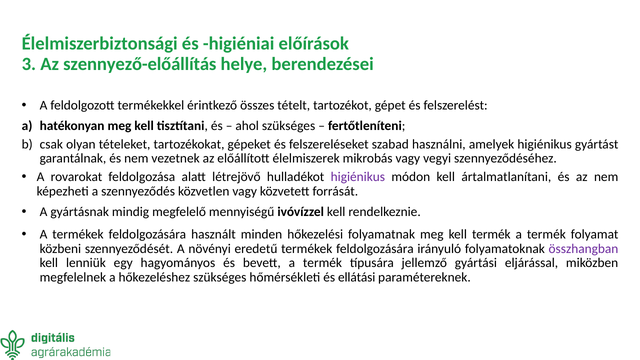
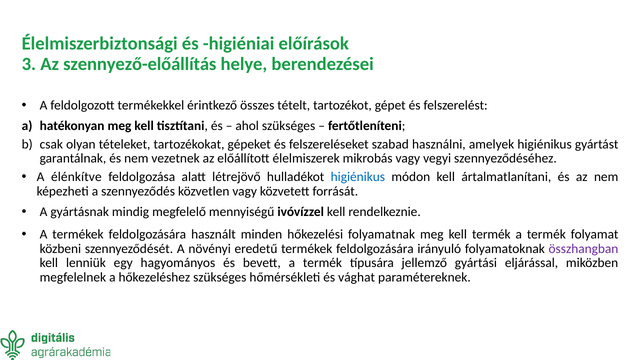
rovarokat: rovarokat -> élénkítve (76, 177)
higiénikus colour: purple -> blue (358, 177)
ellátási: ellátási -> vághat (357, 277)
